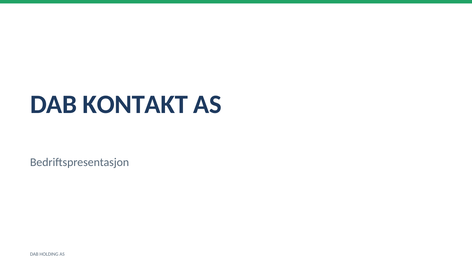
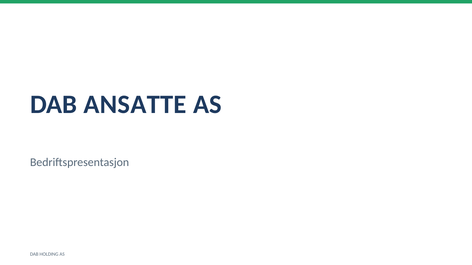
KONTAKT: KONTAKT -> ANSATTE (135, 105)
